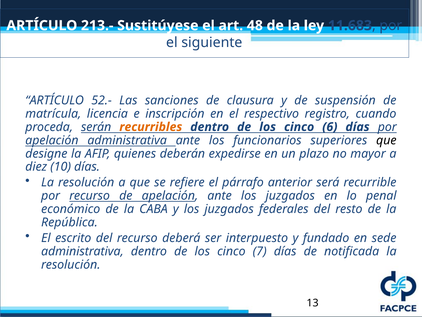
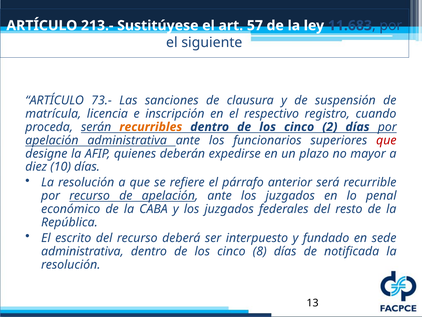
48: 48 -> 57 (255, 26)
52.-: 52.- -> 73.- (102, 100)
6: 6 -> 2 (330, 127)
que colour: black -> red (386, 140)
7: 7 -> 8 (260, 251)
